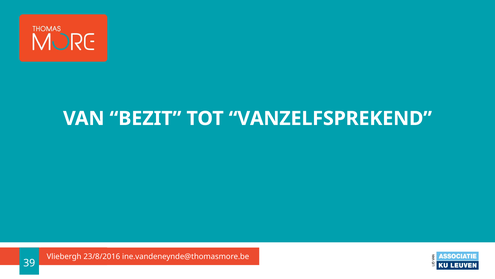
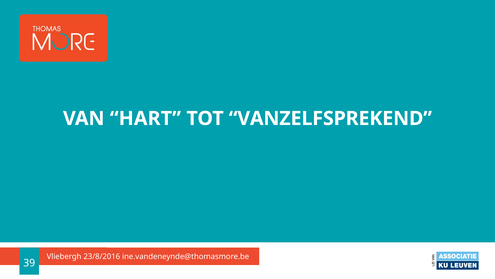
BEZIT: BEZIT -> HART (145, 118)
